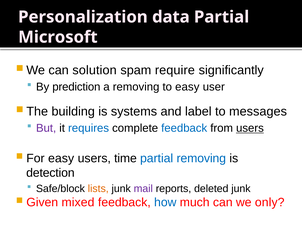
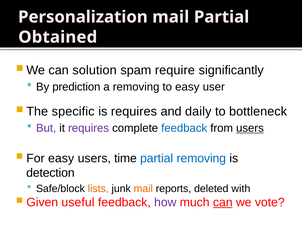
Personalization data: data -> mail (171, 17)
Microsoft: Microsoft -> Obtained (58, 37)
building: building -> specific (73, 111)
is systems: systems -> requires (134, 111)
label: label -> daily (198, 111)
messages: messages -> bottleneck (258, 111)
requires colour: blue -> purple (89, 128)
mail colour: purple -> orange (143, 188)
deleted junk: junk -> with (241, 188)
mixed: mixed -> useful (78, 202)
how colour: blue -> purple (165, 202)
can underline: none -> present (223, 202)
only: only -> vote (270, 202)
